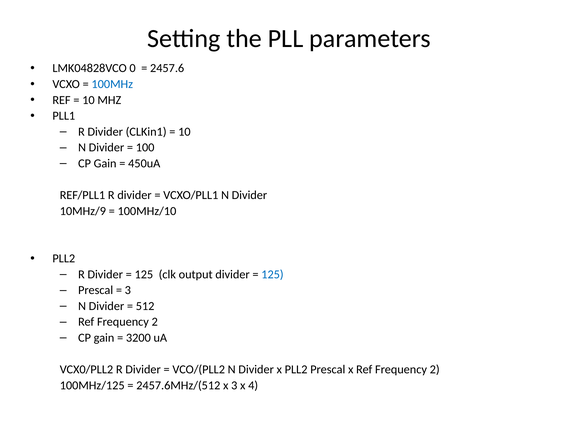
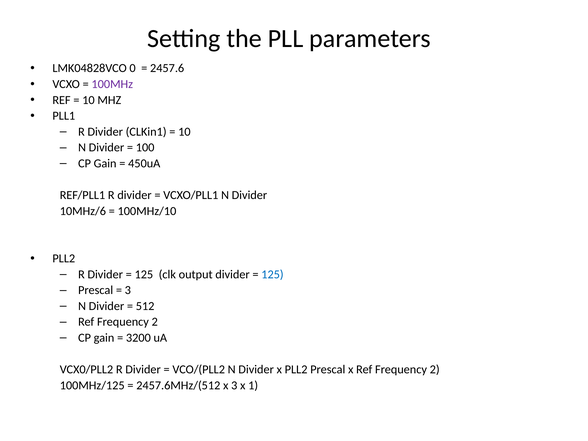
100MHz colour: blue -> purple (112, 84)
10MHz/9: 10MHz/9 -> 10MHz/6 (83, 211)
4: 4 -> 1 (253, 385)
